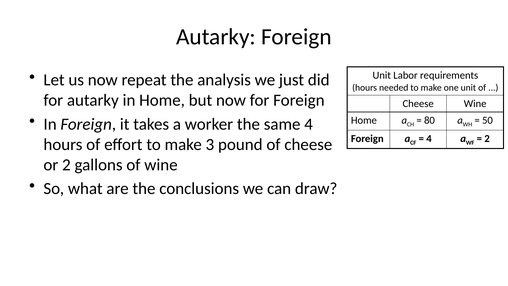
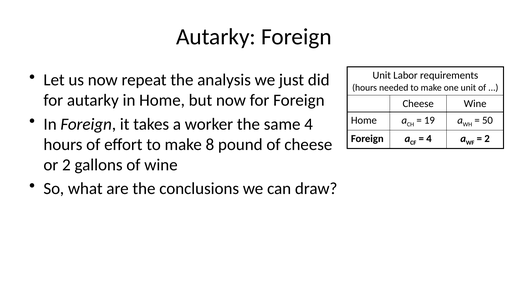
80: 80 -> 19 (429, 120)
3: 3 -> 8 (210, 144)
